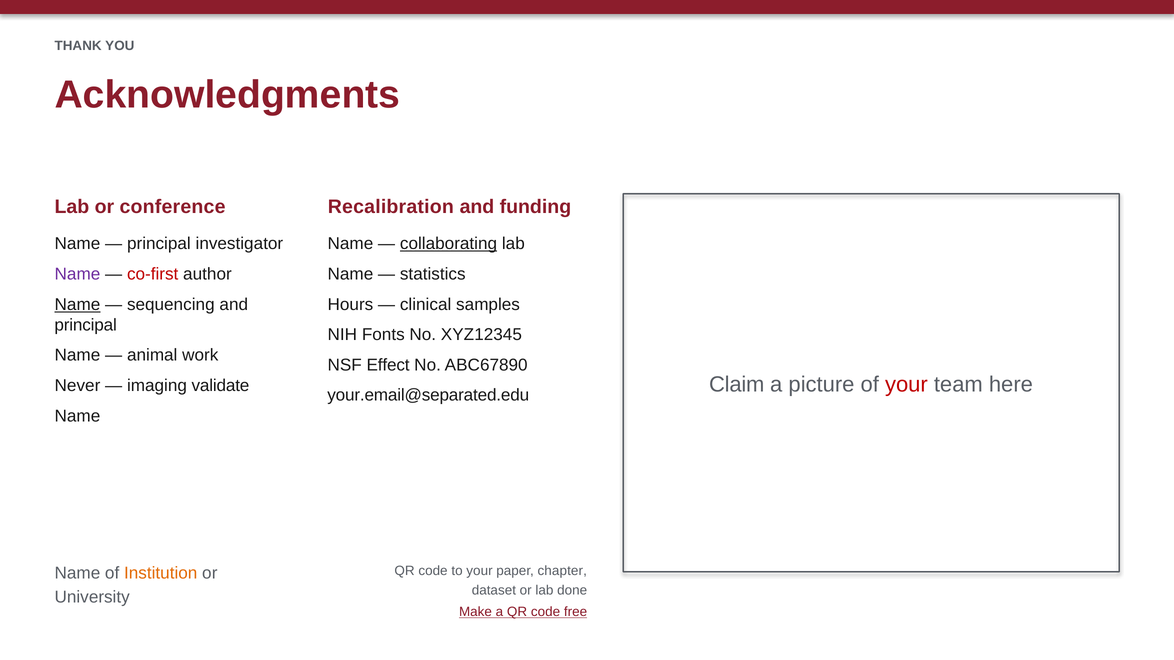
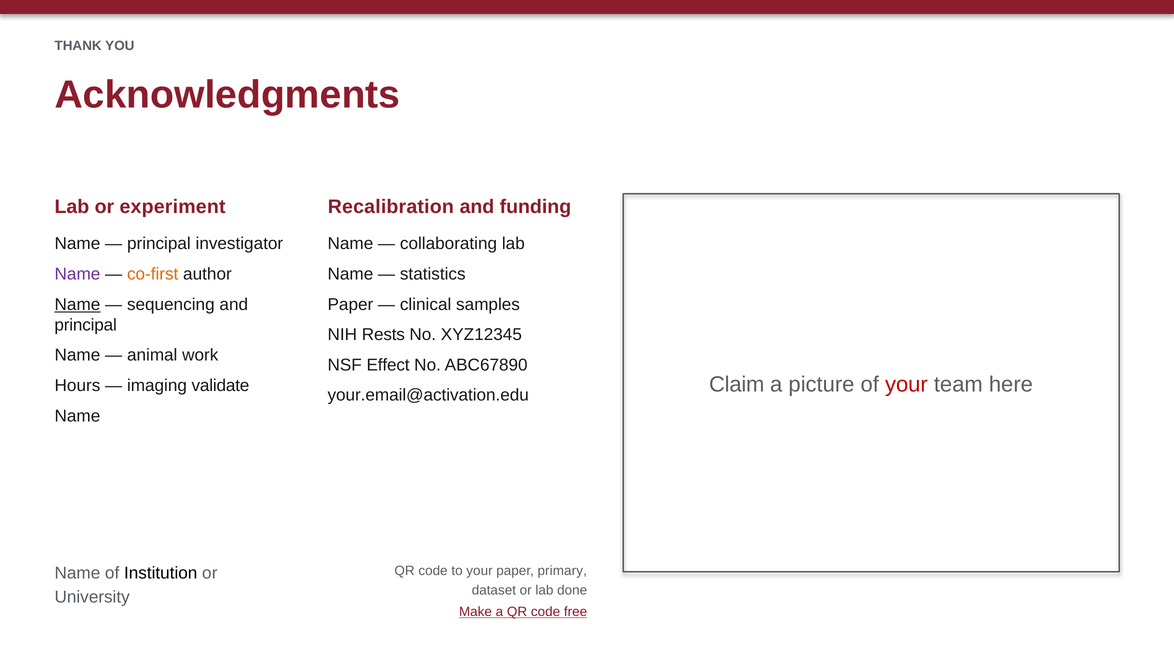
conference: conference -> experiment (173, 207)
collaborating underline: present -> none (449, 244)
co-first colour: red -> orange (153, 274)
Hours: Hours -> Paper (350, 305)
Fonts: Fonts -> Rests (383, 335)
Never: Never -> Hours (77, 386)
your.email@separated.edu: your.email@separated.edu -> your.email@activation.edu (428, 396)
chapter: chapter -> primary (562, 571)
Institution colour: orange -> black (161, 574)
